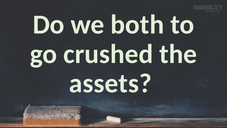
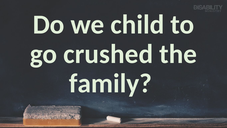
both: both -> child (137, 25)
assets: assets -> family (110, 83)
